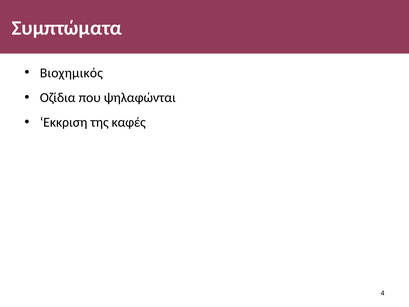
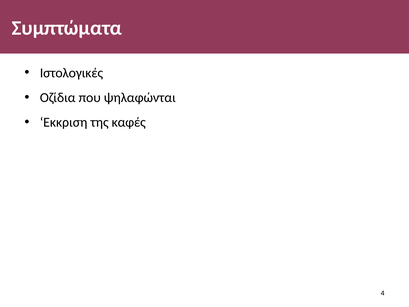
Βιοχημικός: Βιοχημικός -> Ιστολογικές (71, 73)
